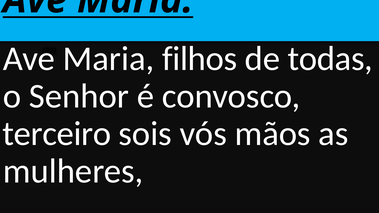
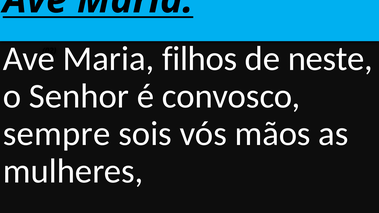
todas: todas -> neste (330, 59)
terceiro: terceiro -> sempre (57, 134)
